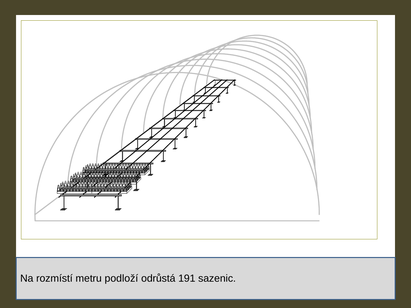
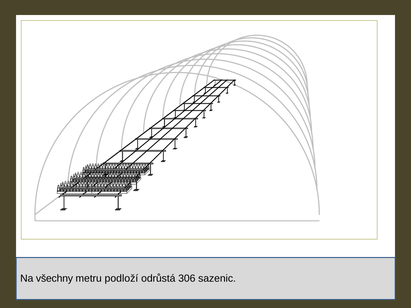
rozmístí: rozmístí -> všechny (55, 279)
191: 191 -> 306 (187, 279)
